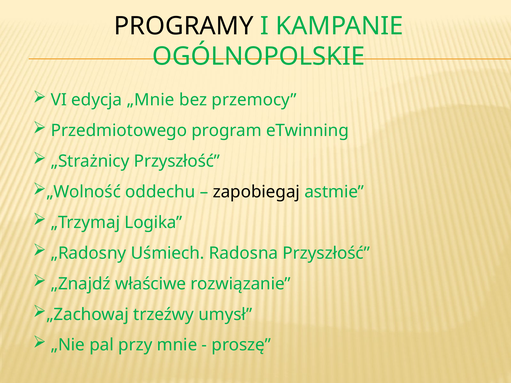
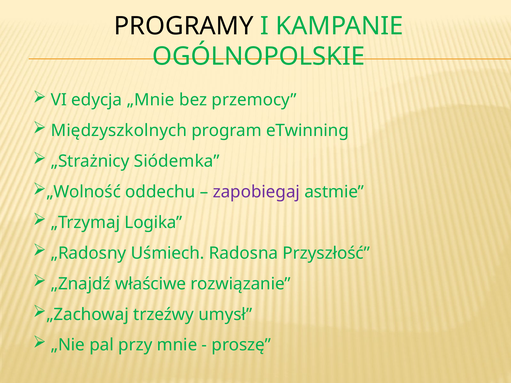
Przedmiotowego: Przedmiotowego -> Międzyszkolnych (119, 131)
„Strażnicy Przyszłość: Przyszłość -> Siódemka (177, 161)
zapobiegaj colour: black -> purple (256, 192)
